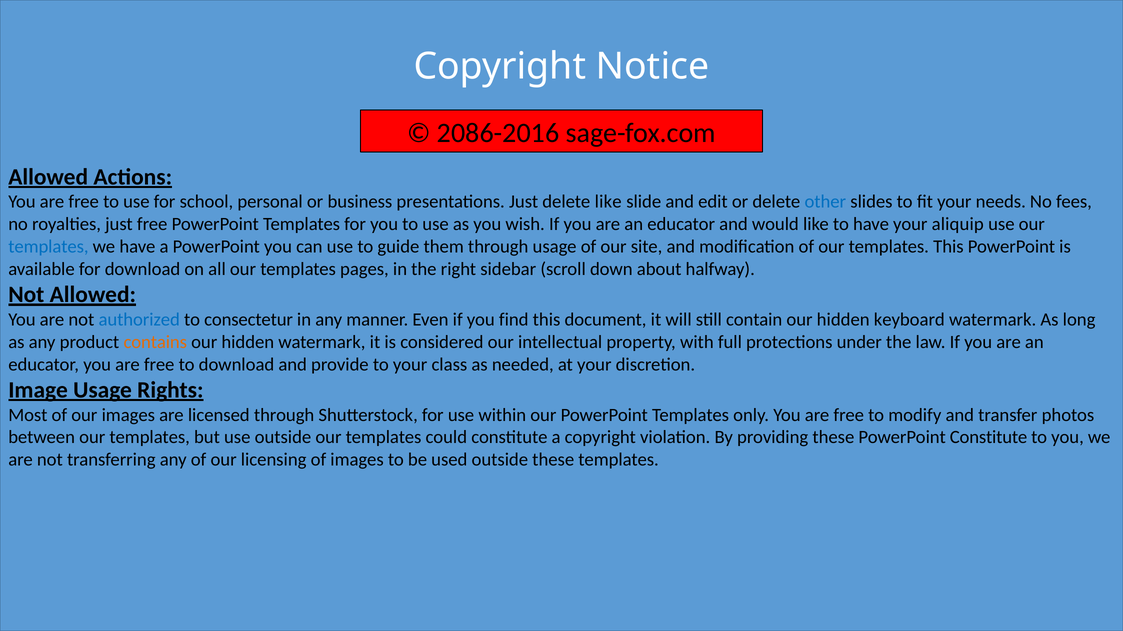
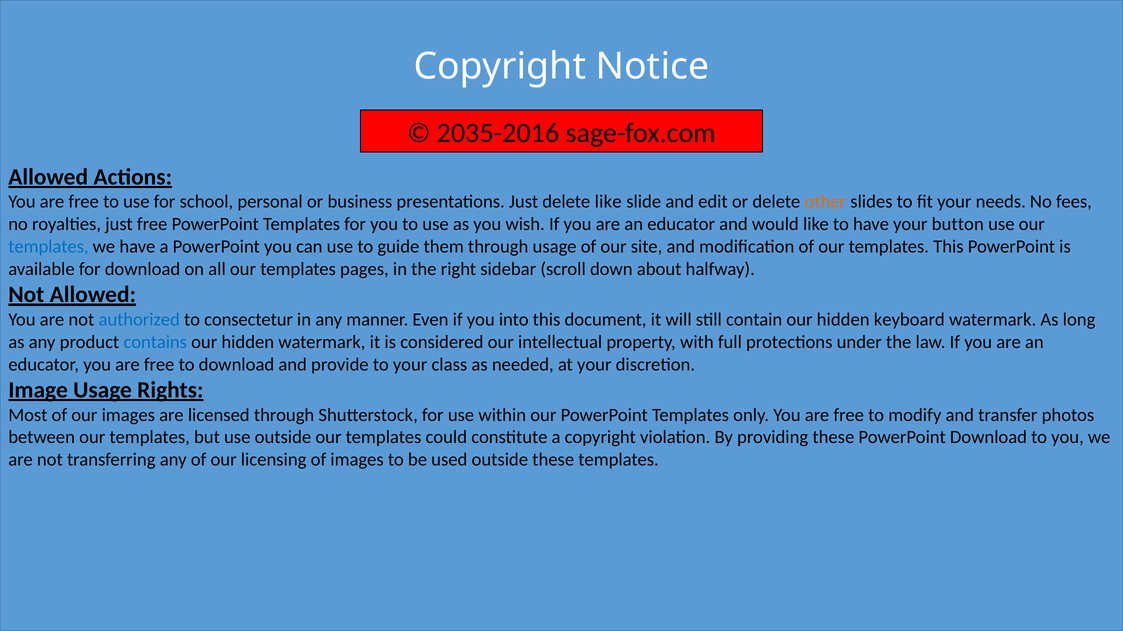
2086-2016: 2086-2016 -> 2035-2016 (498, 133)
other colour: blue -> orange (825, 202)
aliquip: aliquip -> button (958, 224)
find: find -> into (514, 320)
contains colour: orange -> blue (155, 342)
PowerPoint Constitute: Constitute -> Download (988, 438)
